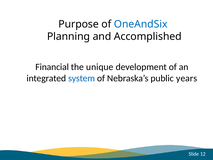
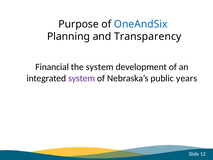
Accomplished: Accomplished -> Transparency (148, 36)
the unique: unique -> system (100, 67)
system colour: blue -> purple (82, 78)
